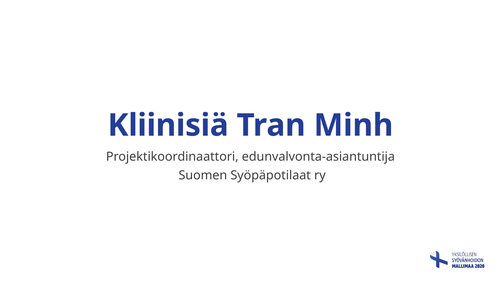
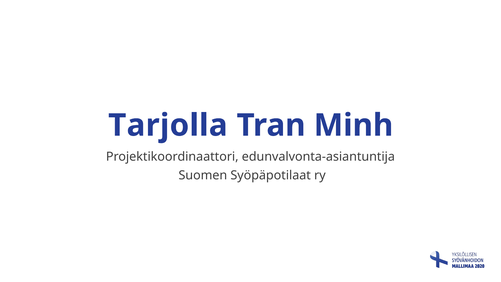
Kliinisiä: Kliinisiä -> Tarjolla (168, 125)
